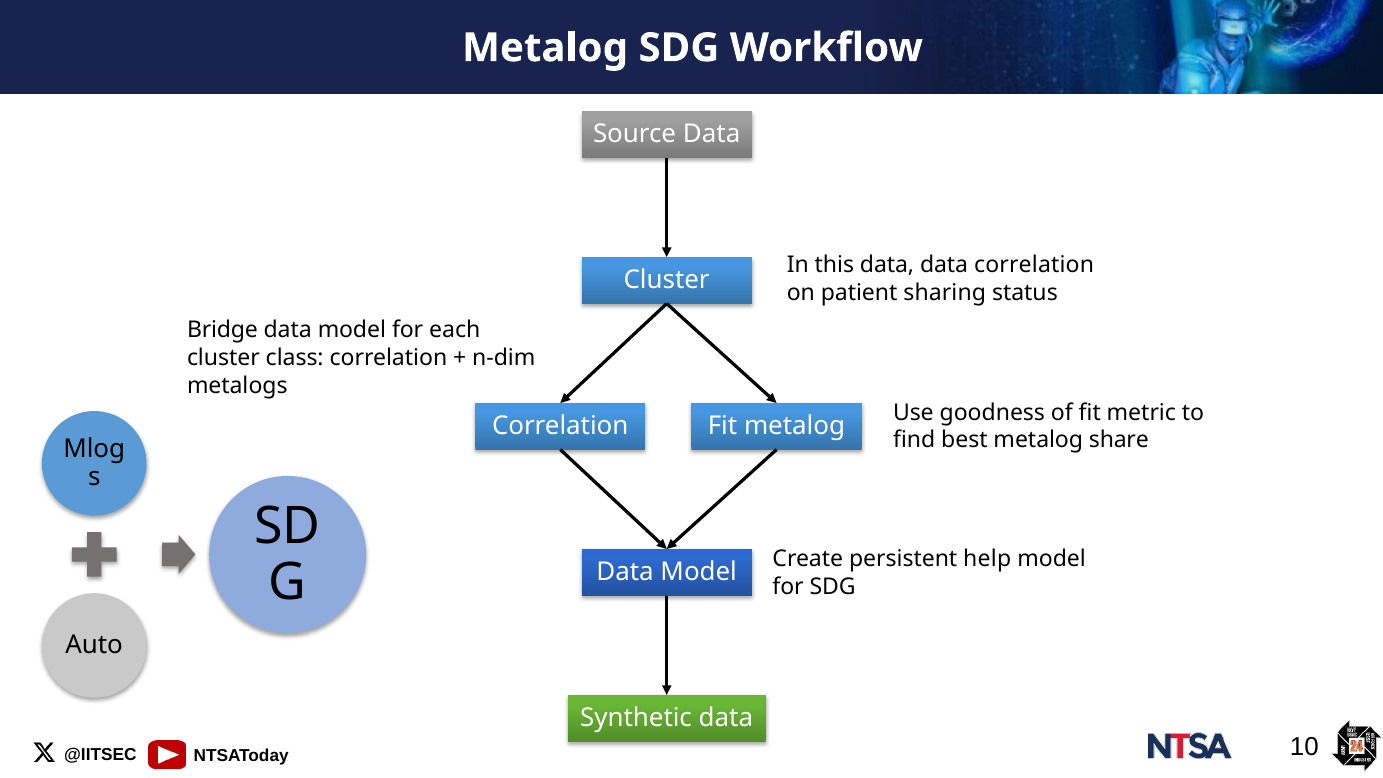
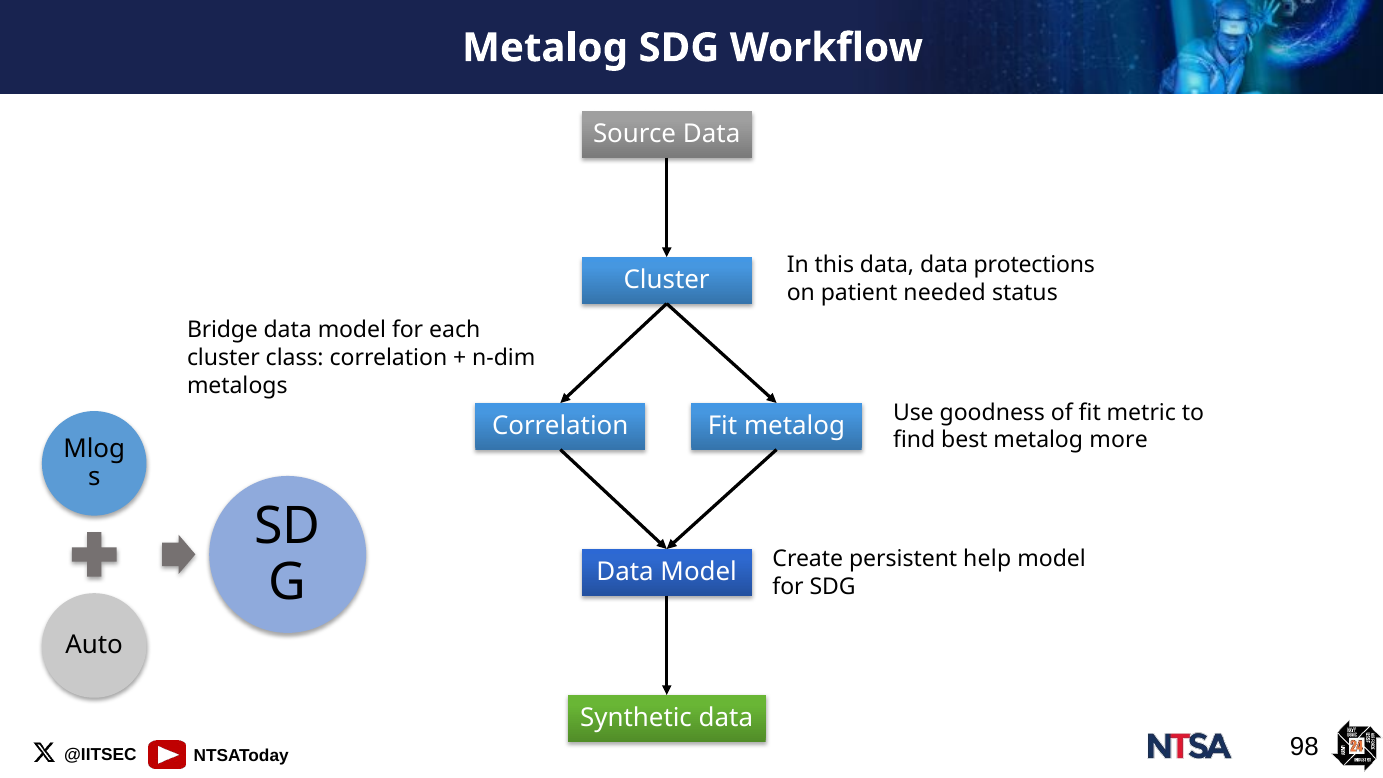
data correlation: correlation -> protections (1034, 265)
sharing: sharing -> needed (945, 293)
share: share -> more (1119, 440)
10: 10 -> 98 (1304, 747)
